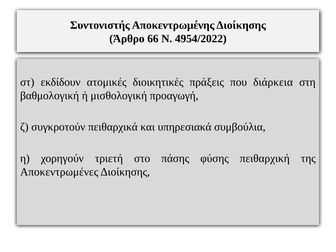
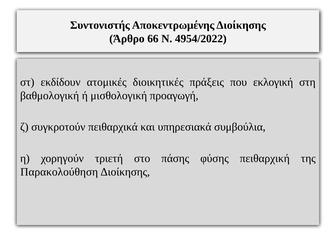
διάρκεια: διάρκεια -> εκλογική (273, 82)
Αποκεντρωμένες: Αποκεντρωμένες -> Παρακολούθηση (59, 172)
